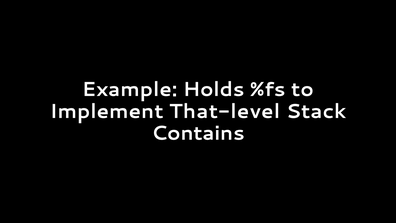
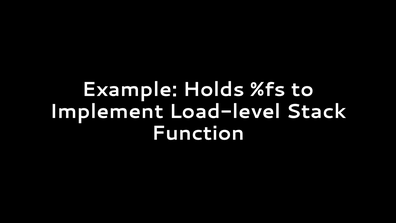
That-level: That-level -> Load-level (225, 111)
Contains: Contains -> Function (198, 133)
